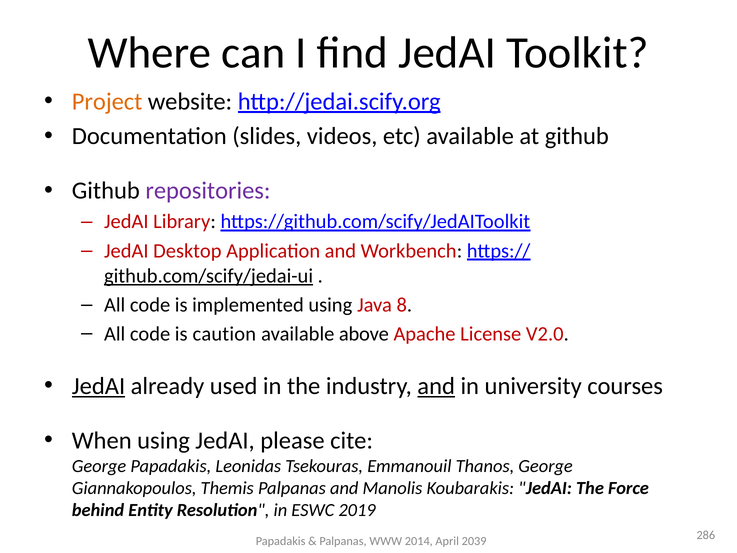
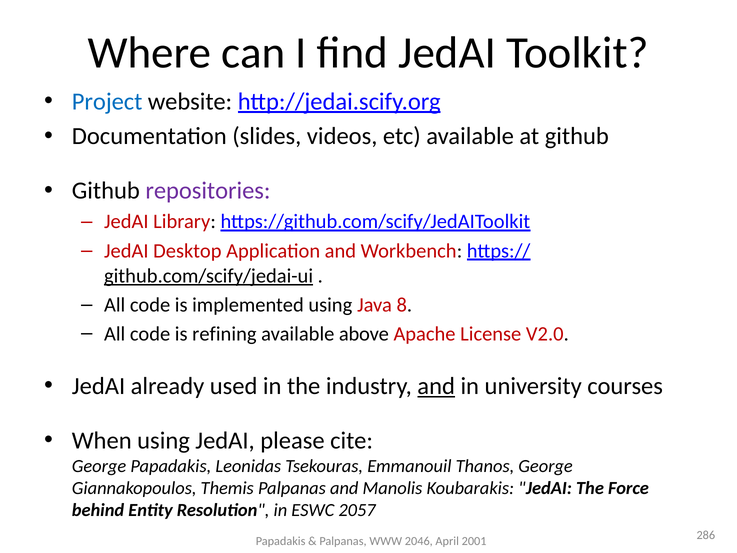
Project colour: orange -> blue (107, 101)
caution: caution -> refining (224, 334)
JedAI underline: present -> none (99, 386)
2019: 2019 -> 2057 (357, 510)
2014: 2014 -> 2046 (419, 541)
2039: 2039 -> 2001 (474, 541)
